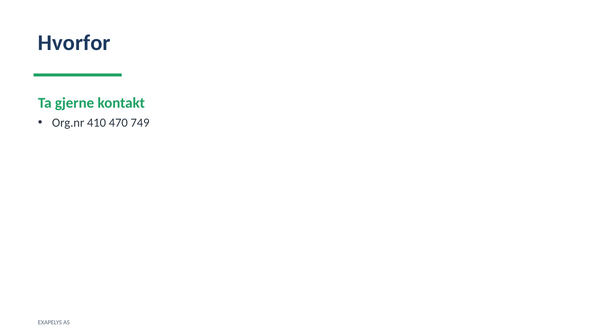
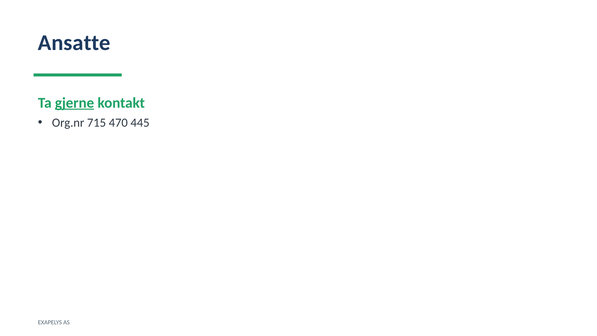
Hvorfor: Hvorfor -> Ansatte (74, 43)
gjerne underline: none -> present (75, 103)
410: 410 -> 715 (97, 123)
749: 749 -> 445 (140, 123)
